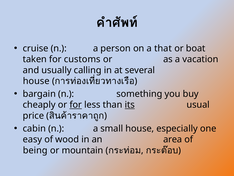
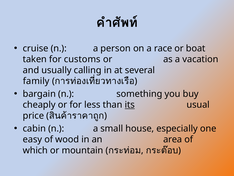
that: that -> race (163, 48)
house: house -> family (36, 81)
for underline: present -> none (76, 105)
being: being -> which (35, 150)
